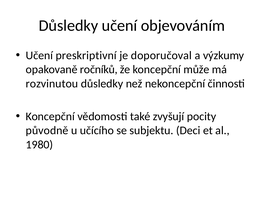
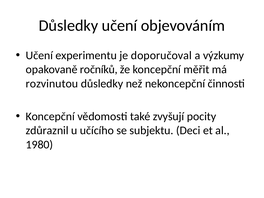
preskriptivní: preskriptivní -> experimentu (86, 55)
může: může -> měřit (196, 69)
původně: původně -> zdůraznil (47, 130)
